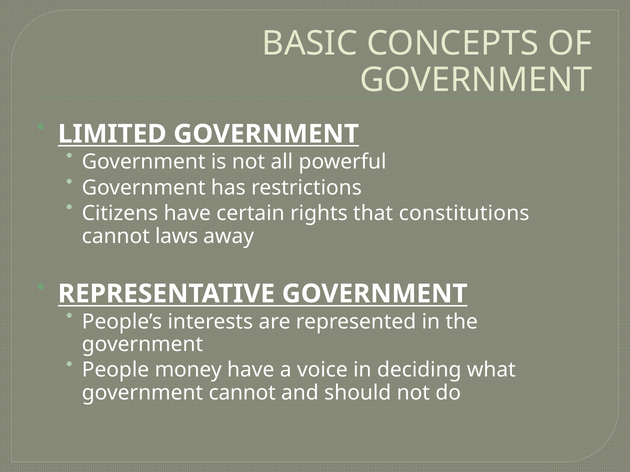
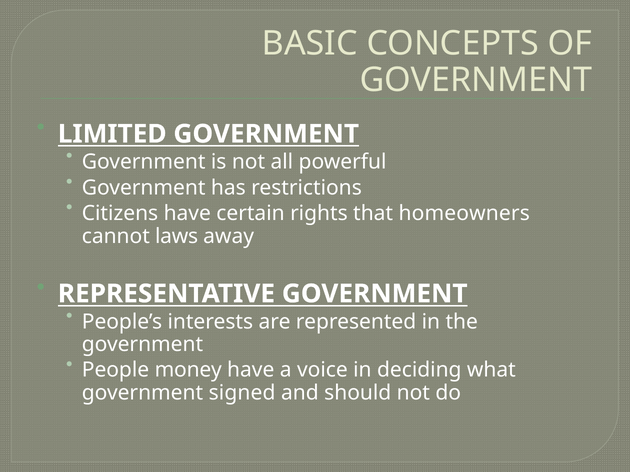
constitutions: constitutions -> homeowners (464, 214)
government cannot: cannot -> signed (242, 393)
